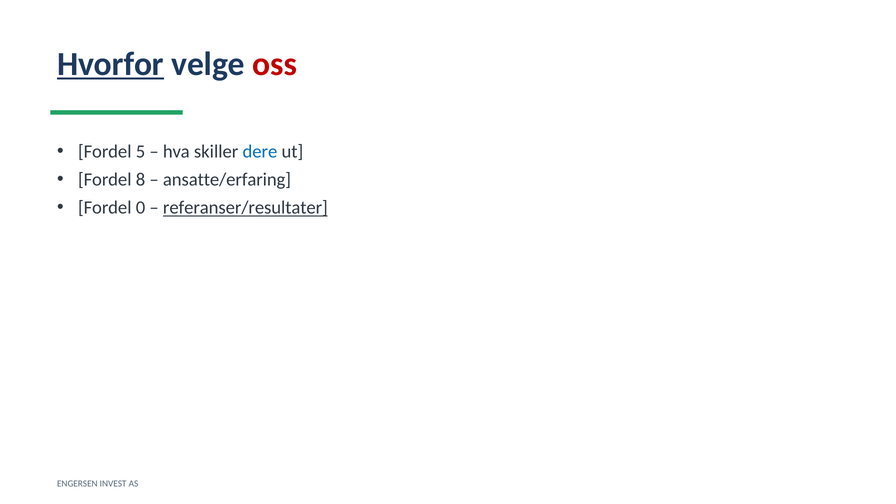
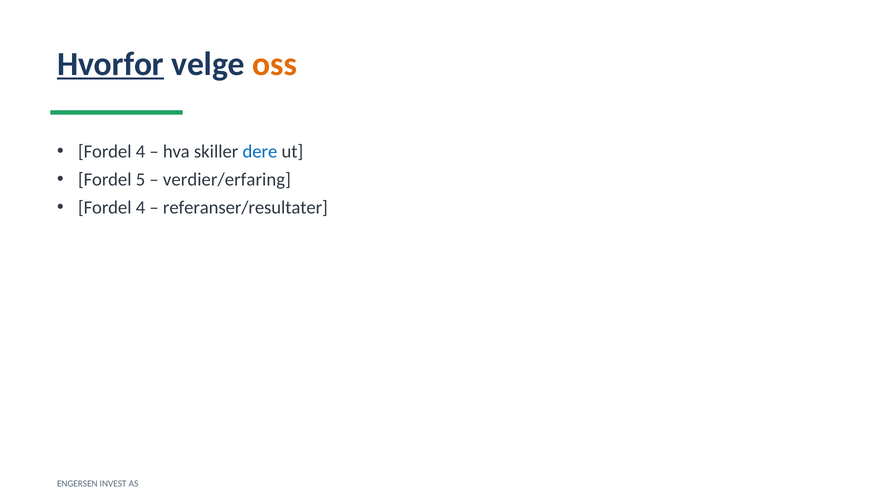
oss colour: red -> orange (275, 64)
5: 5 -> 4 (141, 152)
8: 8 -> 5 (141, 180)
ansatte/erfaring: ansatte/erfaring -> verdier/erfaring (227, 180)
0: 0 -> 4 (141, 208)
referanser/resultater underline: present -> none (245, 208)
